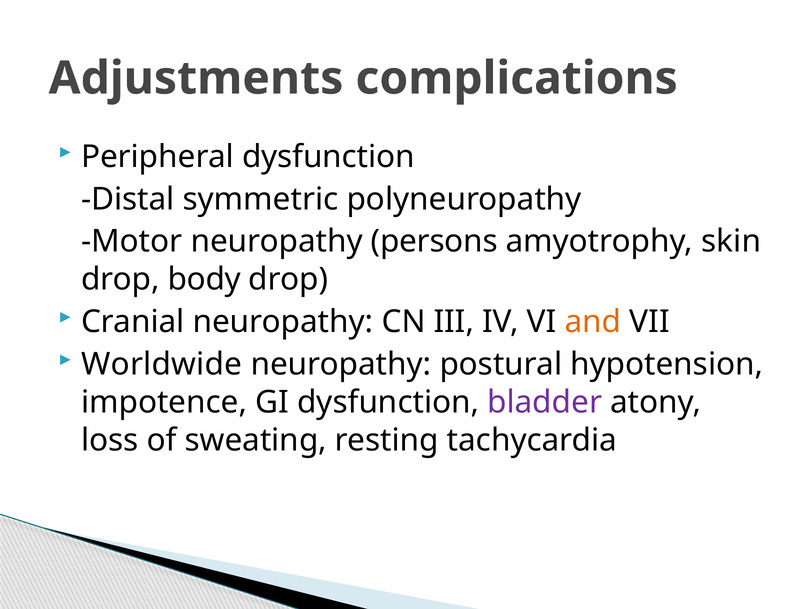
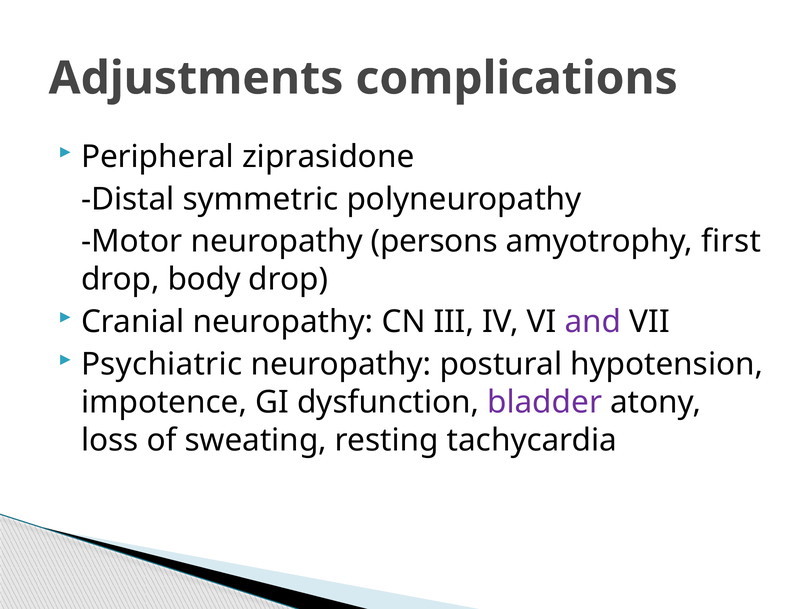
Peripheral dysfunction: dysfunction -> ziprasidone (328, 157)
skin: skin -> first (731, 242)
and colour: orange -> purple (593, 322)
Worldwide: Worldwide -> Psychiatric (162, 364)
